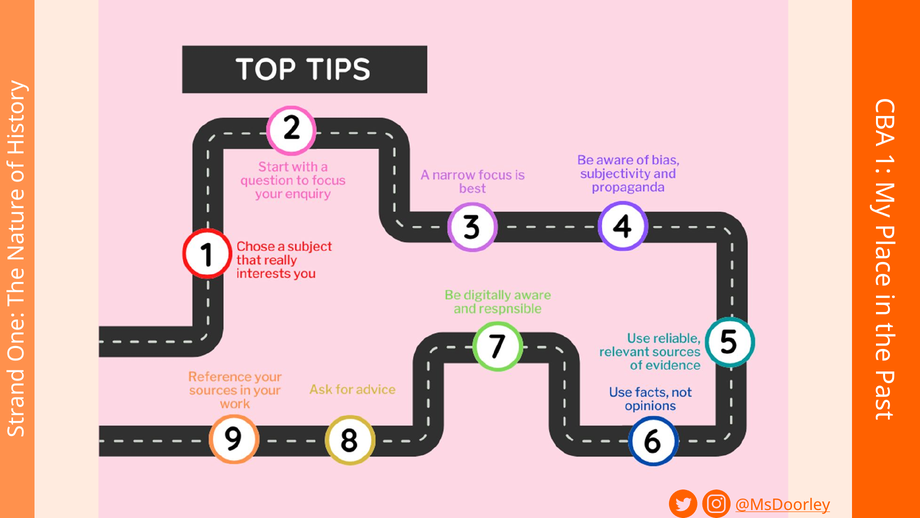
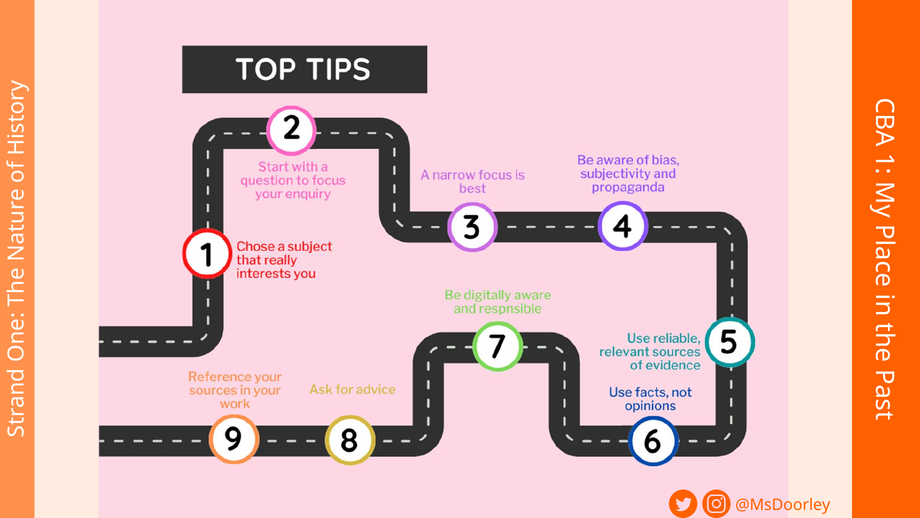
@MsDoorley underline: present -> none (783, 504)
